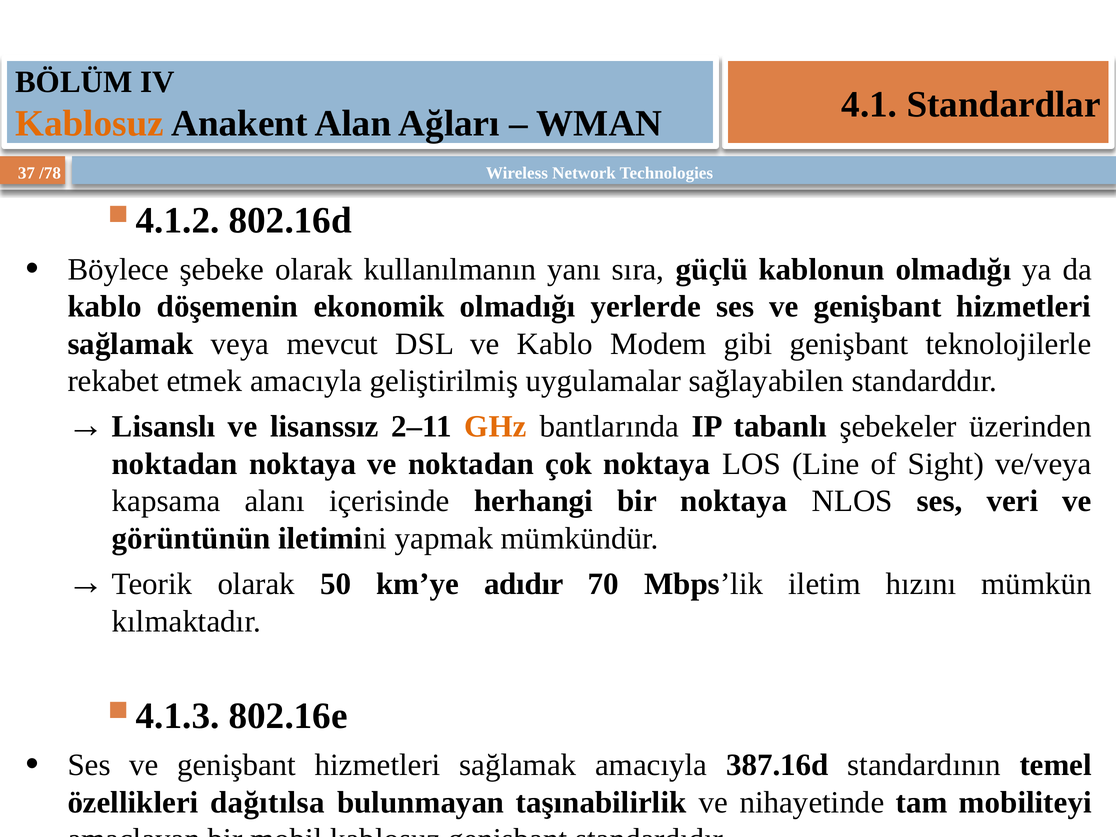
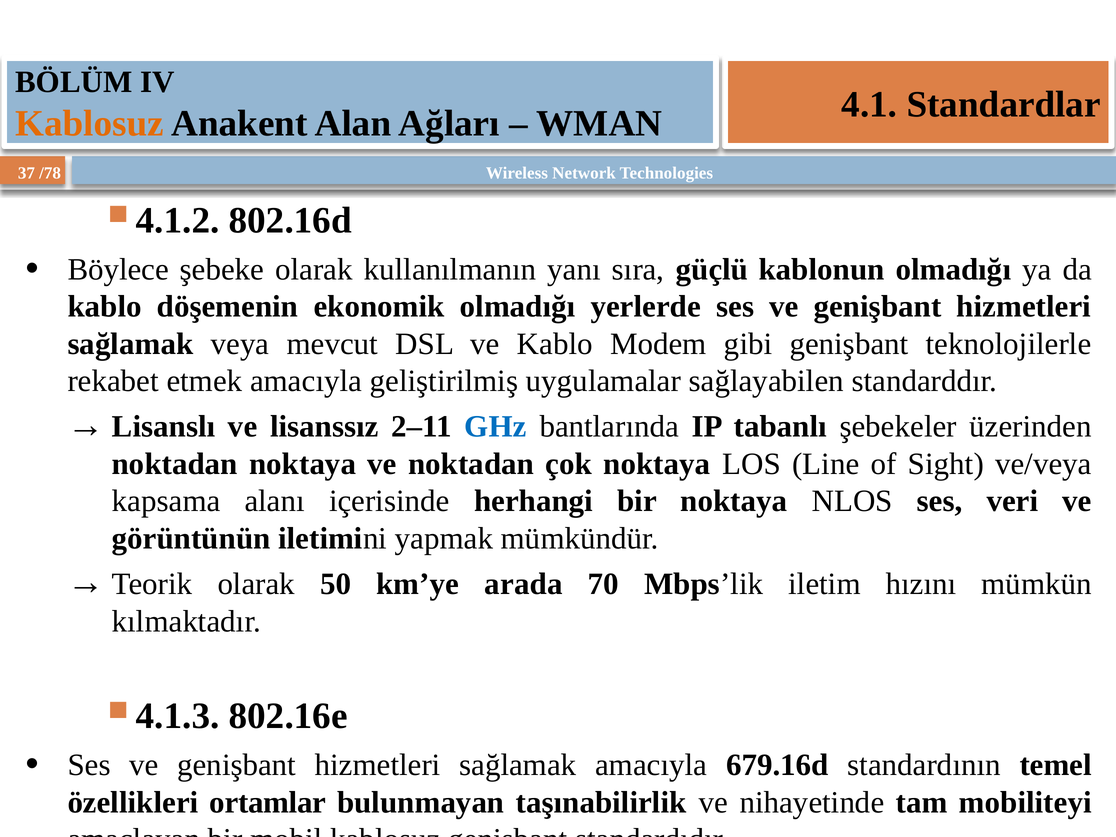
GHz colour: orange -> blue (495, 427)
adıdır: adıdır -> arada (524, 584)
387.16d: 387.16d -> 679.16d (777, 765)
dağıtılsa: dağıtılsa -> ortamlar (268, 802)
